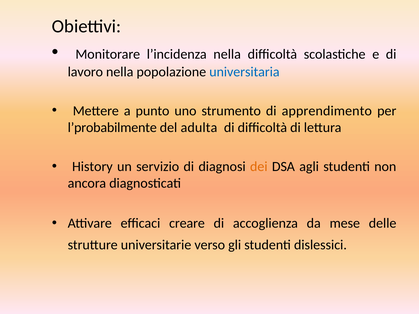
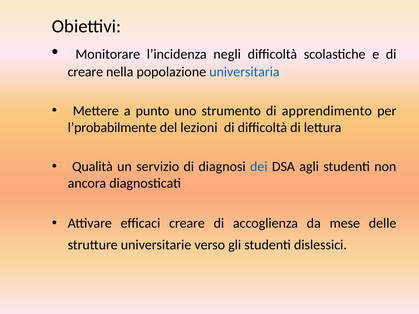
l’incidenza nella: nella -> negli (227, 54)
lavoro: lavoro -> creare (85, 72)
adulta: adulta -> lezioni (199, 128)
History: History -> Qualità (92, 167)
dei colour: orange -> blue (259, 167)
